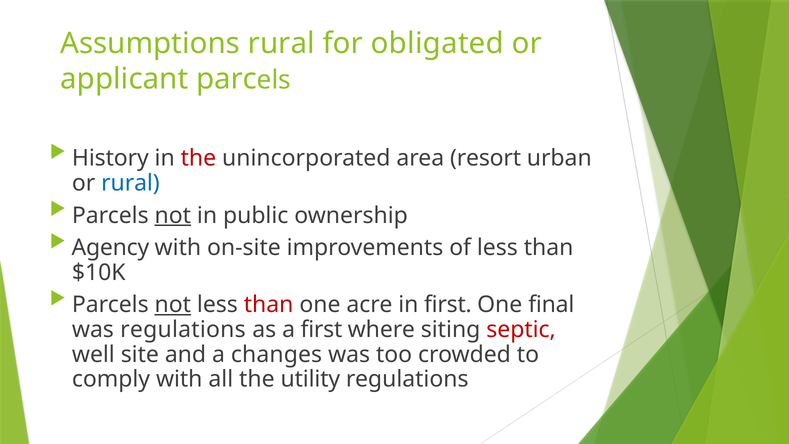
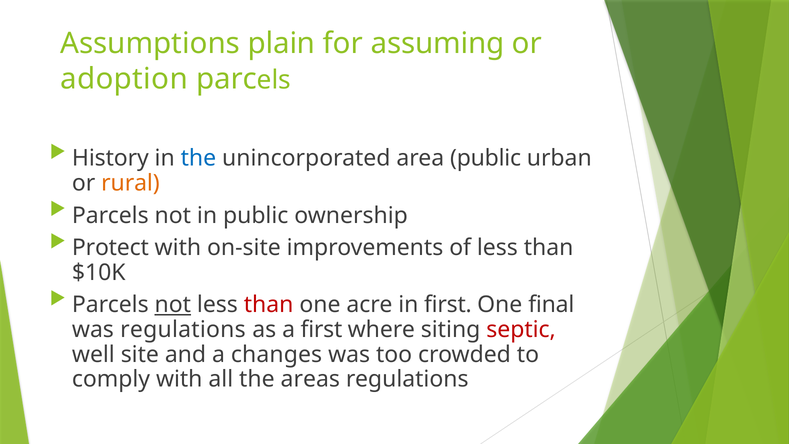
Assumptions rural: rural -> plain (282, 43)
obligated: obligated -> assuming (438, 43)
applicant: applicant -> adoption (124, 79)
the colour: red -> blue (198, 158)
area resort: resort -> public (486, 158)
rural colour: blue -> orange (130, 183)
not underline: present -> none (173, 215)
Agency: Agency -> Protect (110, 248)
utility: utility -> areas (310, 379)
